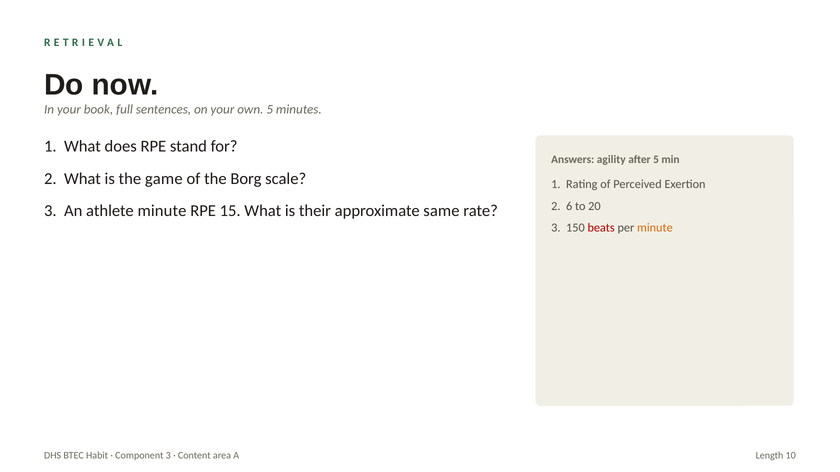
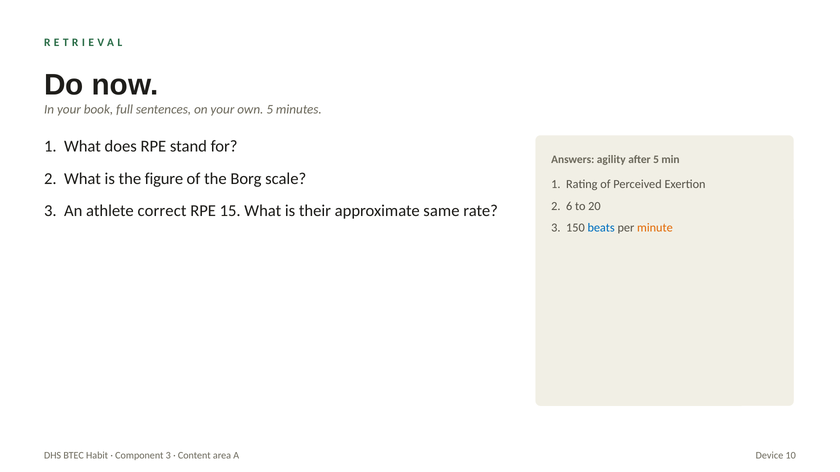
game: game -> figure (164, 179)
athlete minute: minute -> correct (162, 211)
beats colour: red -> blue (601, 228)
Length: Length -> Device (769, 456)
